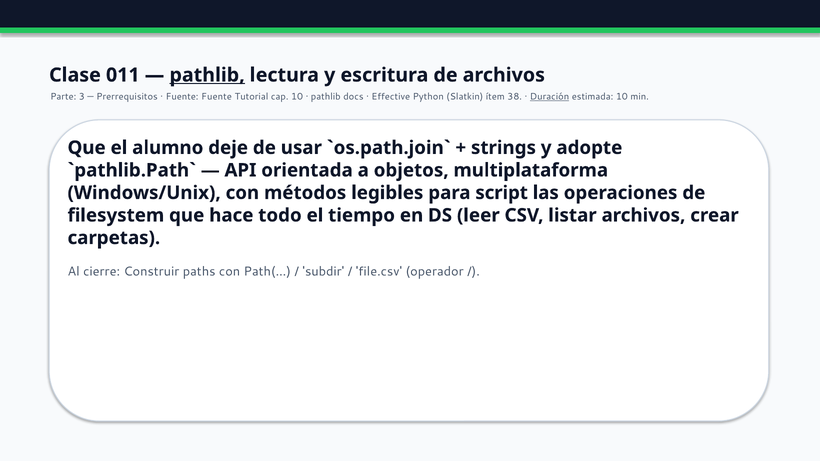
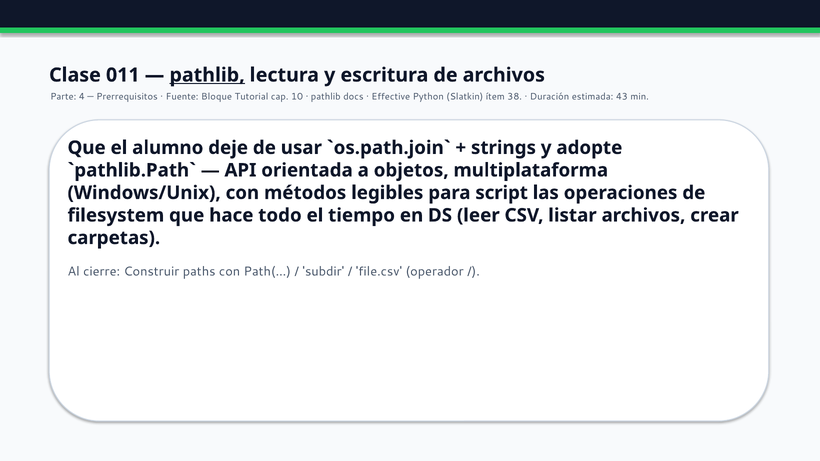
3: 3 -> 4 (82, 97)
Fuente Fuente: Fuente -> Bloque (217, 97)
Duración underline: present -> none (550, 97)
estimada 10: 10 -> 43 (622, 97)
